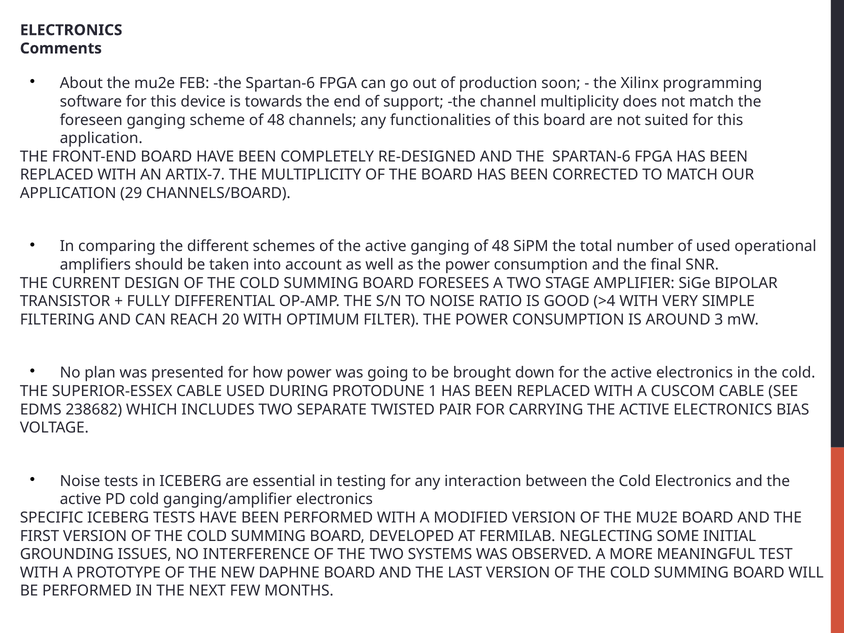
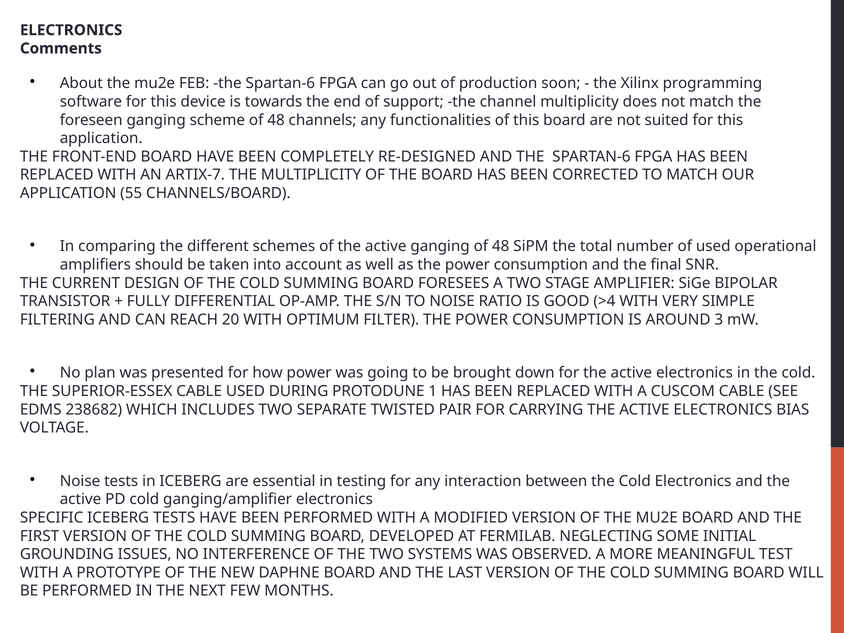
29: 29 -> 55 (131, 193)
